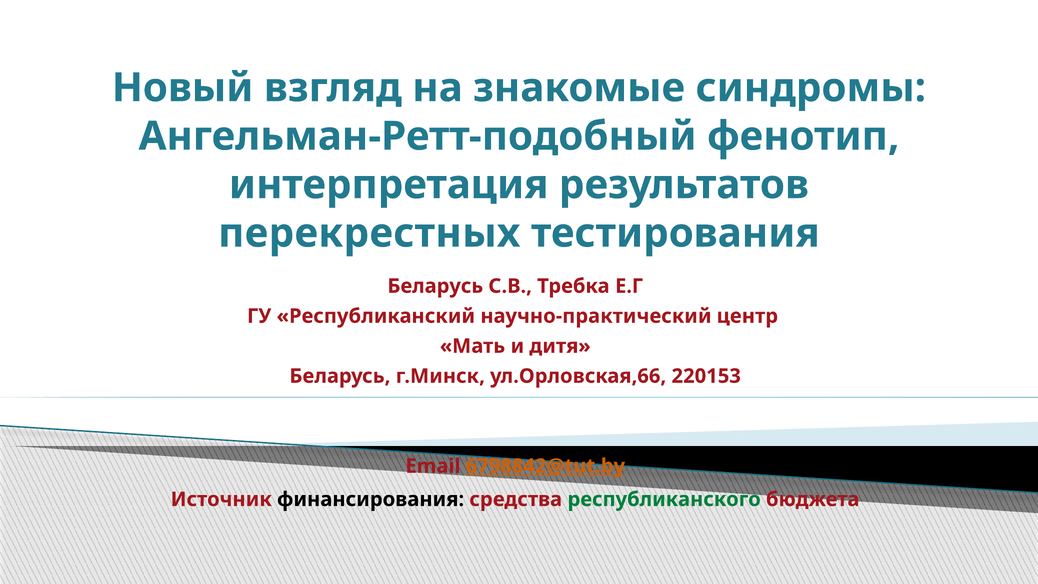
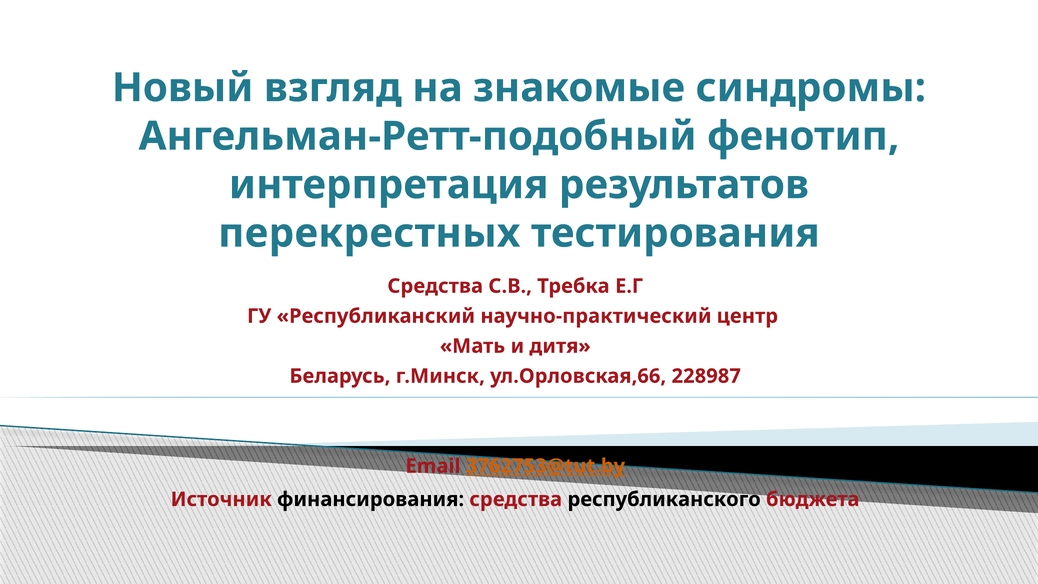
Беларусь: Беларусь -> Средства (435, 286)
220153: 220153 -> 228987 (706, 376)
6798842@tut.by: 6798842@tut.by -> 3762753@tut.by (545, 466)
республиканского colour: green -> black (664, 499)
